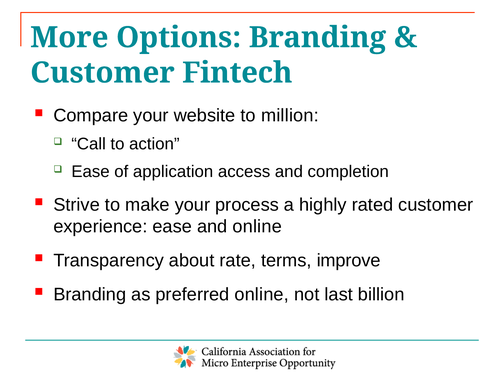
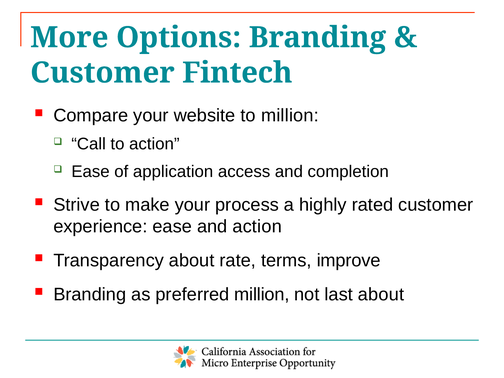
and online: online -> action (257, 227)
preferred online: online -> million (262, 294)
last billion: billion -> about (381, 294)
